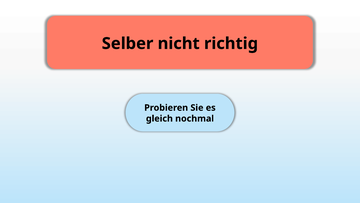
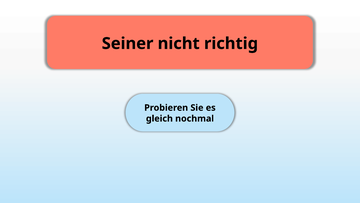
Selber: Selber -> Seiner (128, 43)
